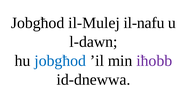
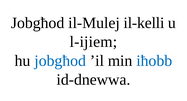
il-nafu: il-nafu -> il-kelli (144, 23)
l-dawn: l-dawn -> l-ijiem (93, 42)
iħobb colour: purple -> blue (154, 61)
